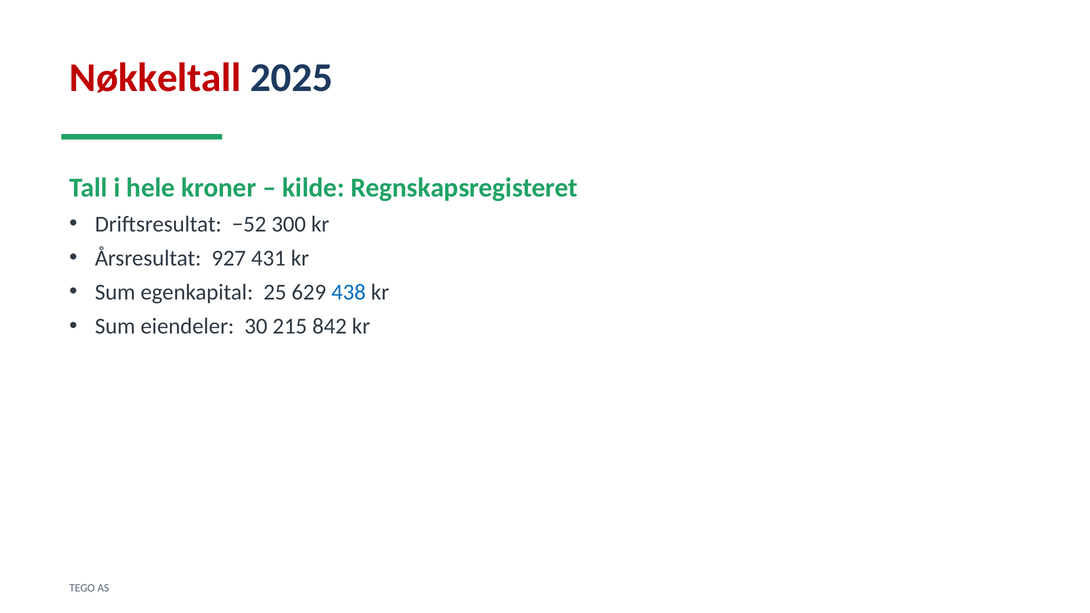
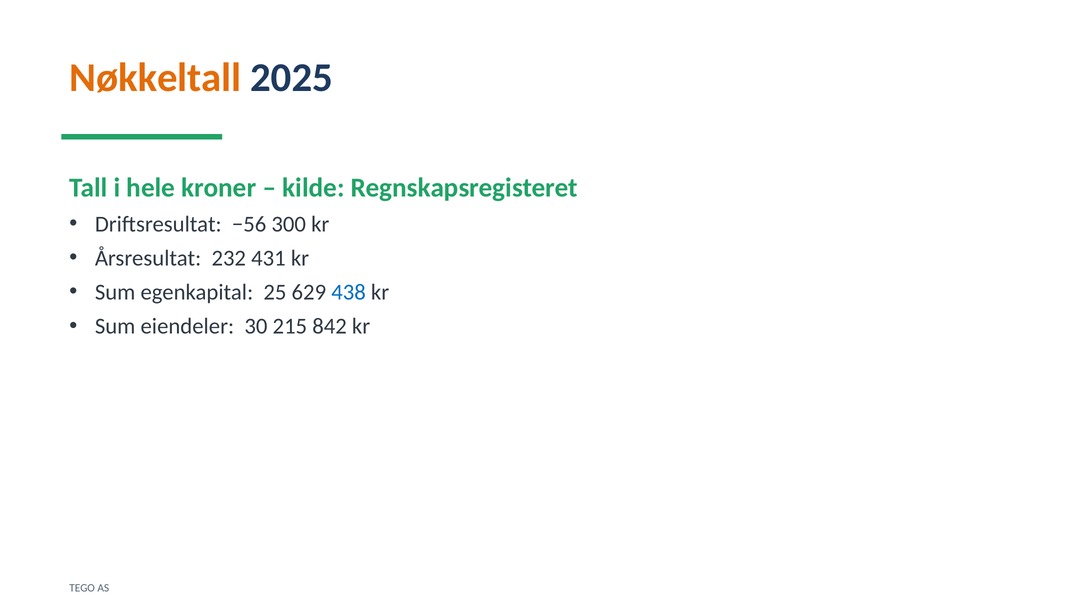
Nøkkeltall colour: red -> orange (155, 78)
−52: −52 -> −56 (249, 224)
927: 927 -> 232 (229, 258)
